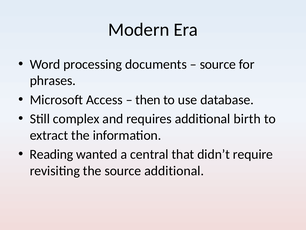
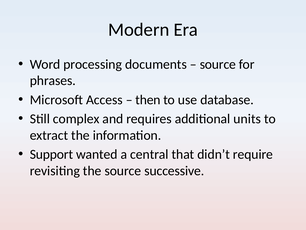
birth: birth -> units (247, 119)
Reading: Reading -> Support (51, 154)
source additional: additional -> successive (174, 170)
